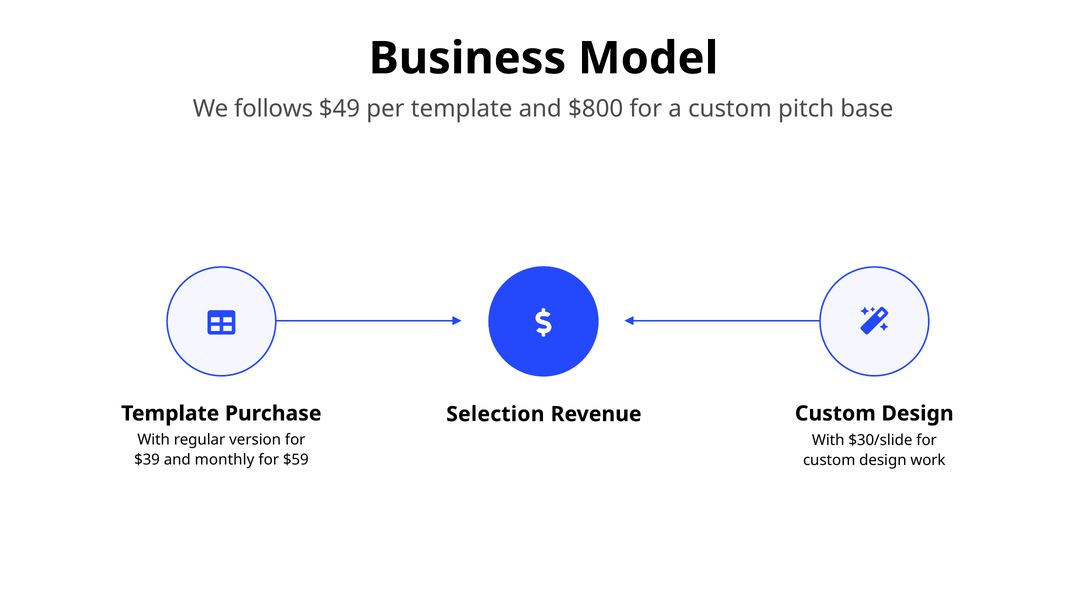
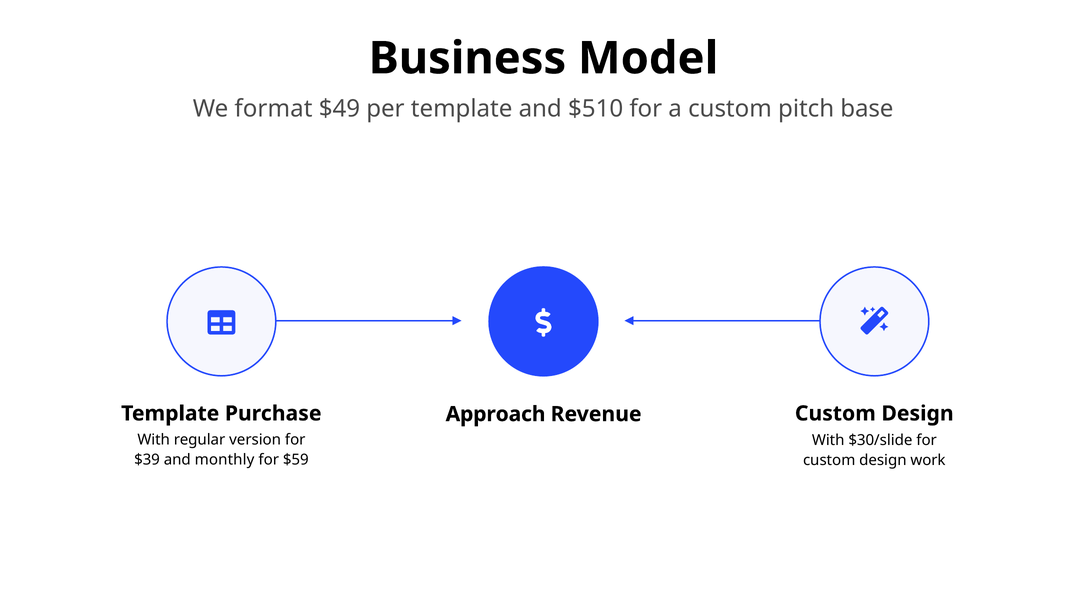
follows: follows -> format (273, 108)
$800: $800 -> $510 (596, 108)
Selection: Selection -> Approach (496, 414)
